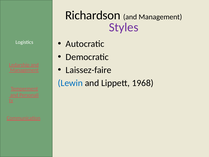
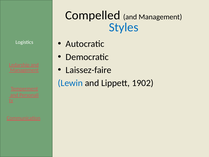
Richardson: Richardson -> Compelled (93, 15)
Styles colour: purple -> blue (124, 27)
1968: 1968 -> 1902 (143, 83)
